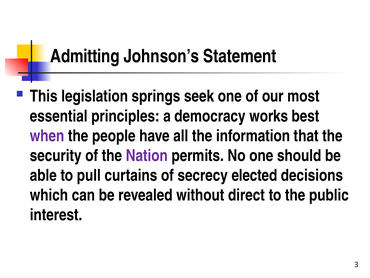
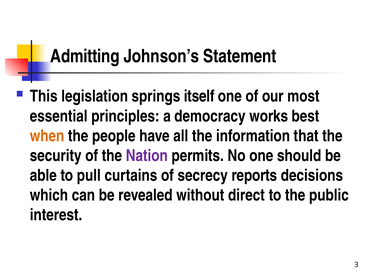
seek: seek -> itself (199, 96)
when colour: purple -> orange (47, 136)
elected: elected -> reports (254, 175)
